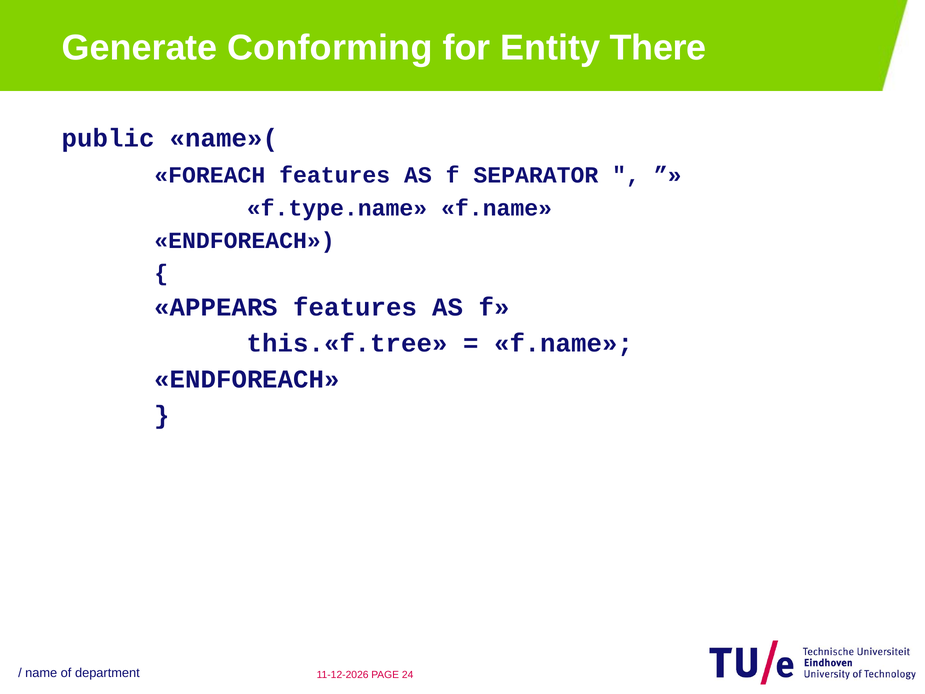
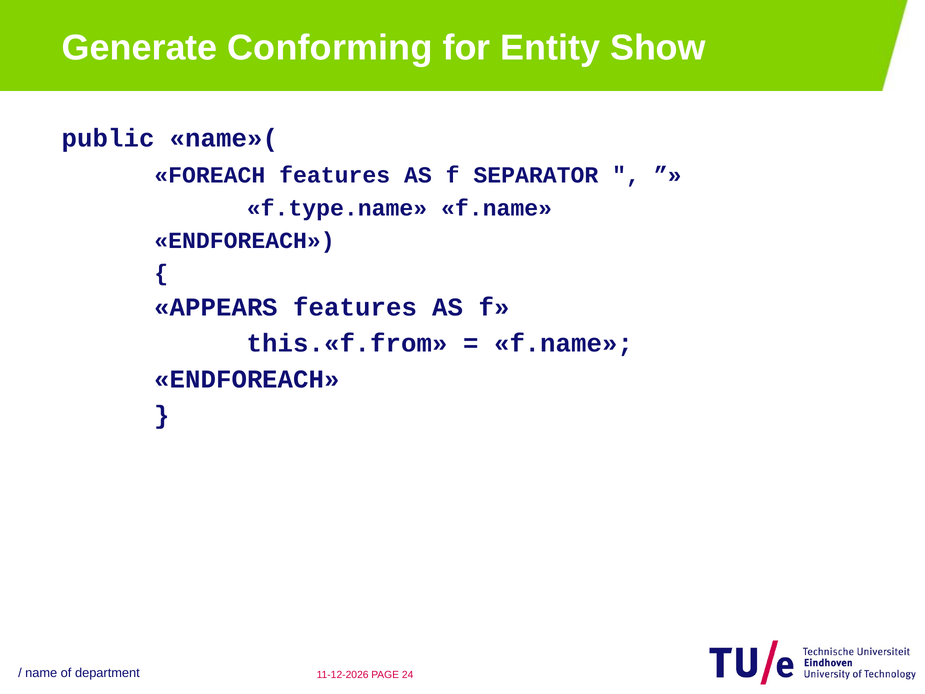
There: There -> Show (658, 48)
this.«f.tree: this.«f.tree -> this.«f.from (347, 343)
